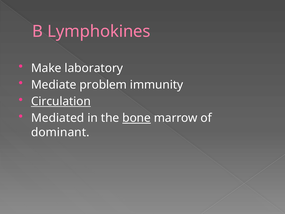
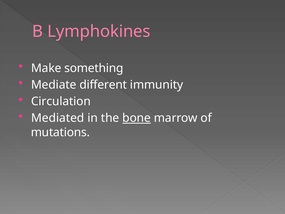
laboratory: laboratory -> something (94, 68)
problem: problem -> different (103, 85)
Circulation underline: present -> none (61, 101)
dominant: dominant -> mutations (60, 132)
